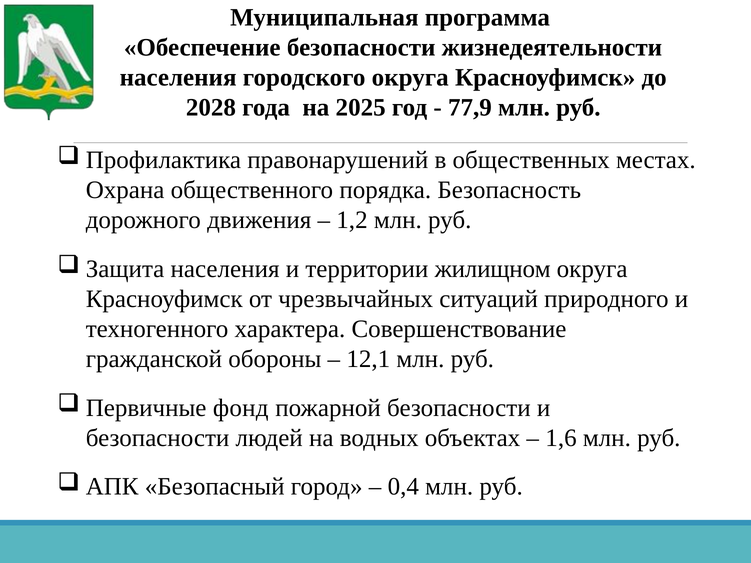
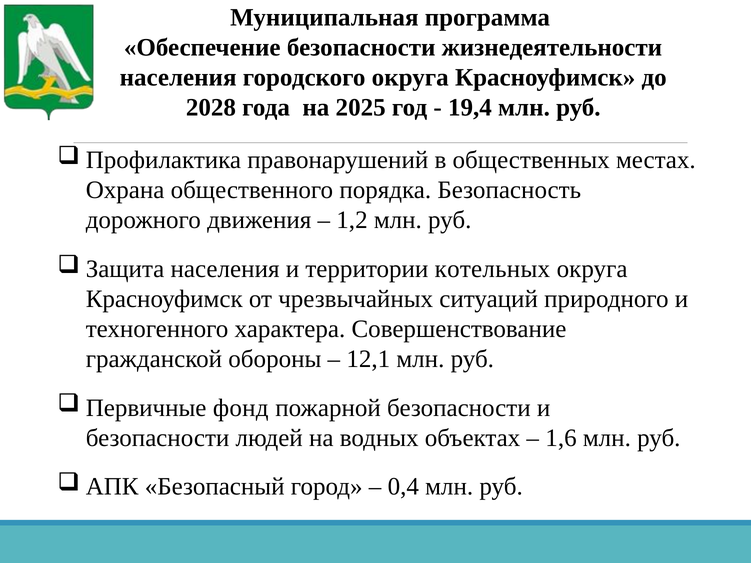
77,9: 77,9 -> 19,4 (470, 108)
жилищном: жилищном -> котельных (492, 269)
